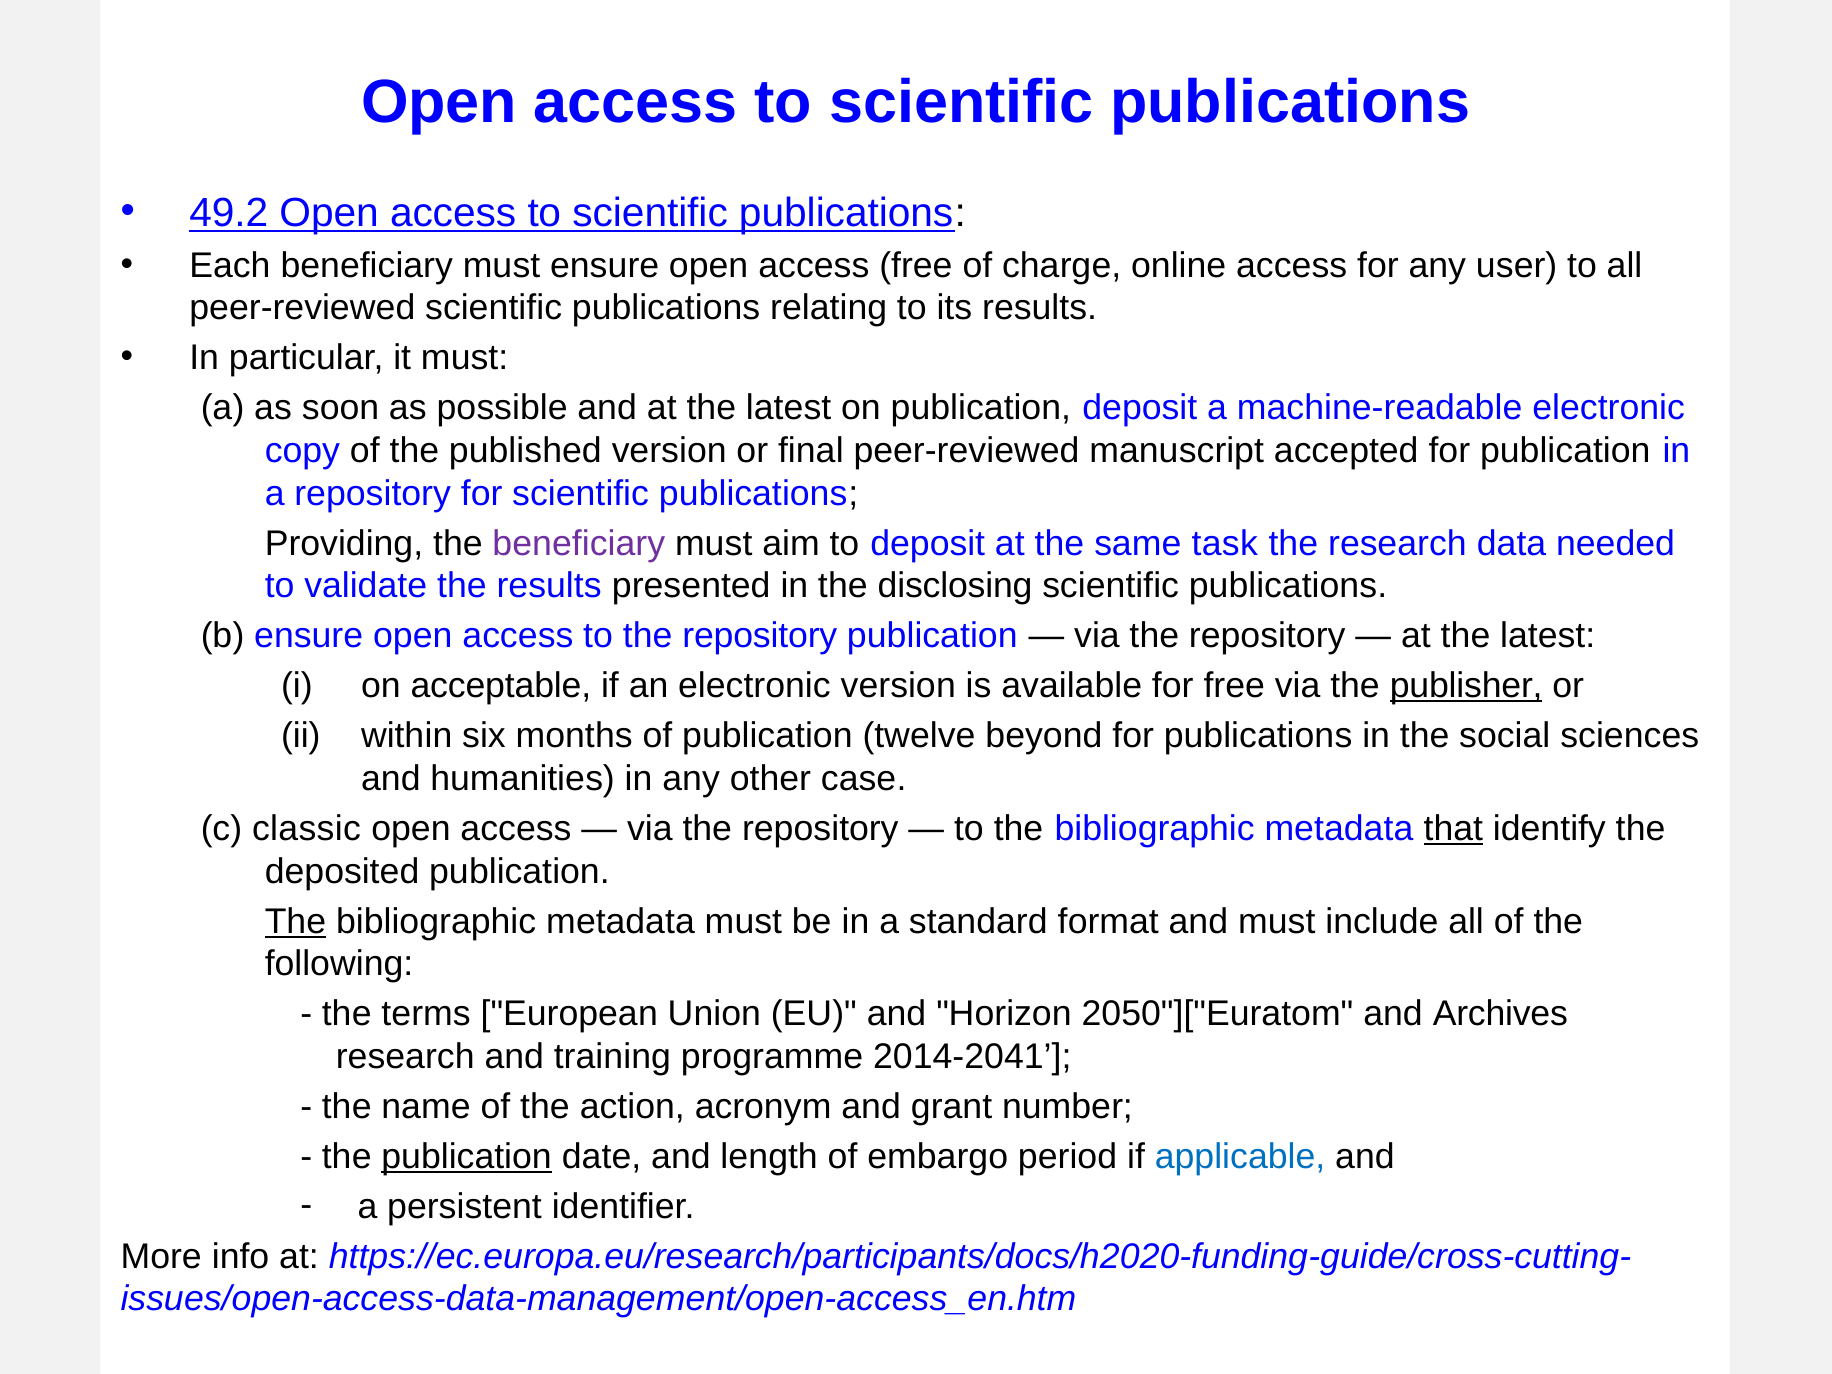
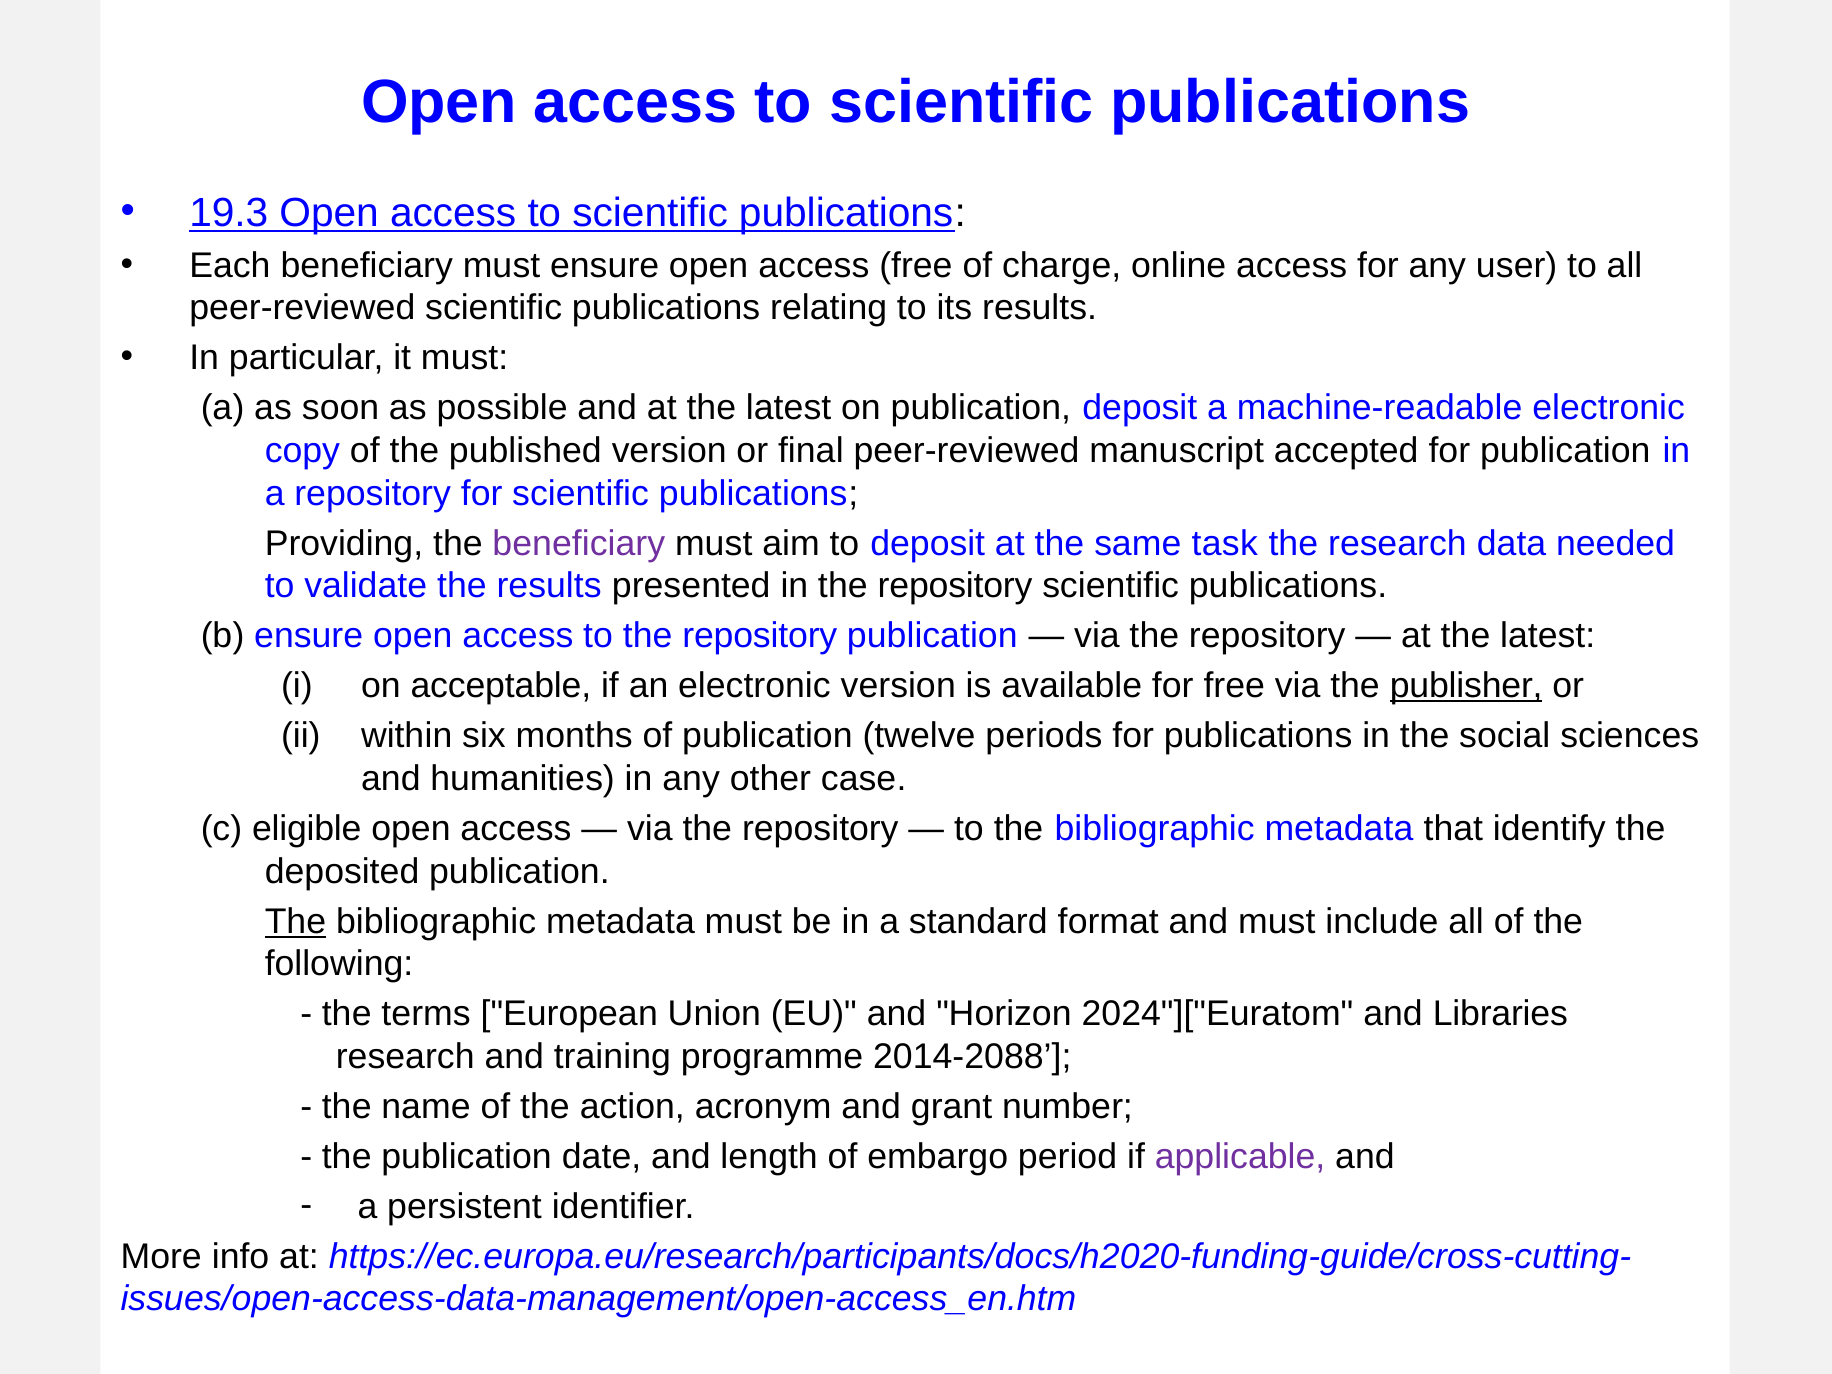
49.2: 49.2 -> 19.3 (229, 213)
in the disclosing: disclosing -> repository (955, 586)
beyond: beyond -> periods (1044, 736)
classic: classic -> eligible (307, 829)
that underline: present -> none (1453, 829)
2050"]["Euratom: 2050"]["Euratom -> 2024"]["Euratom (1218, 1014)
Archives: Archives -> Libraries (1500, 1014)
2014-2041: 2014-2041 -> 2014-2088 (972, 1057)
publication underline: present -> none (467, 1157)
applicable colour: blue -> purple (1240, 1157)
